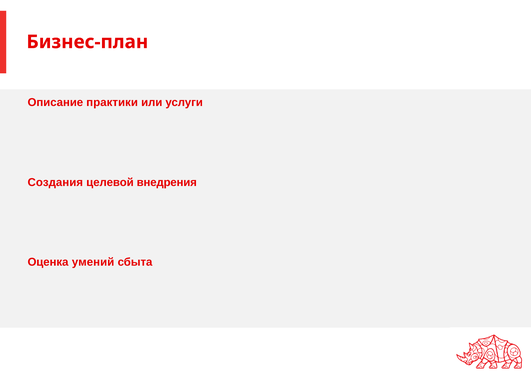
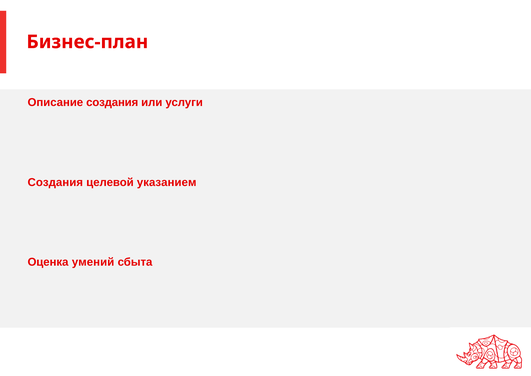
Описание практики: практики -> создания (112, 102)
внедрения: внедрения -> указанием (167, 182)
